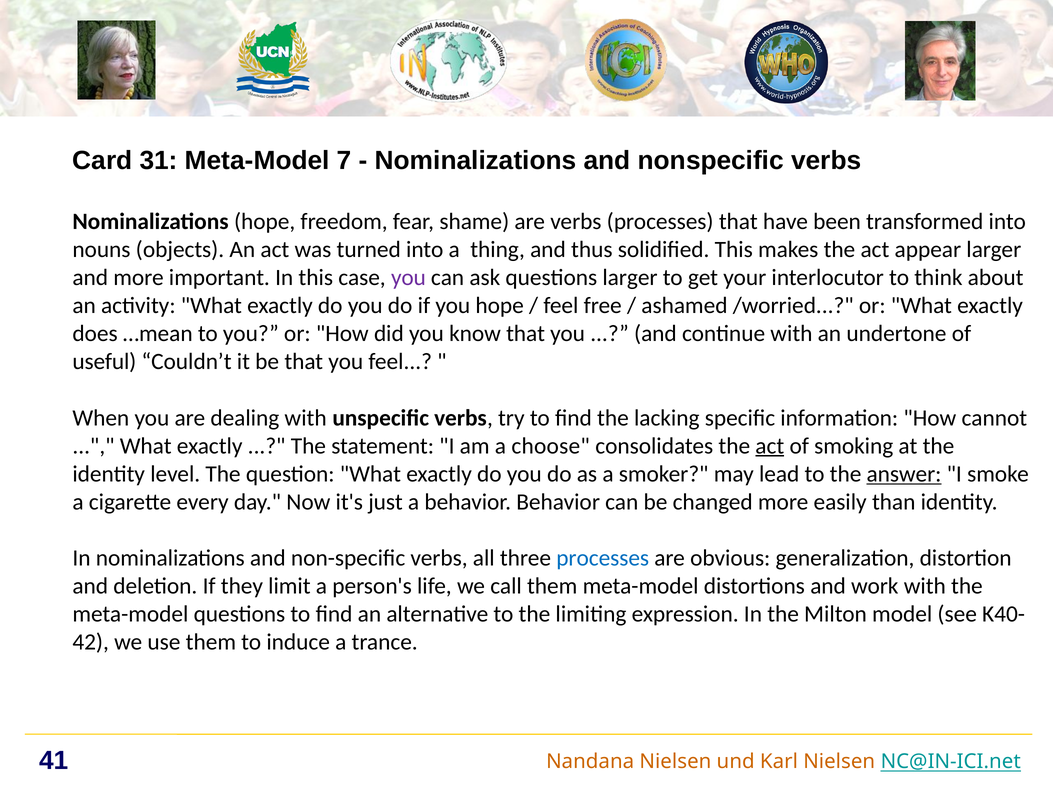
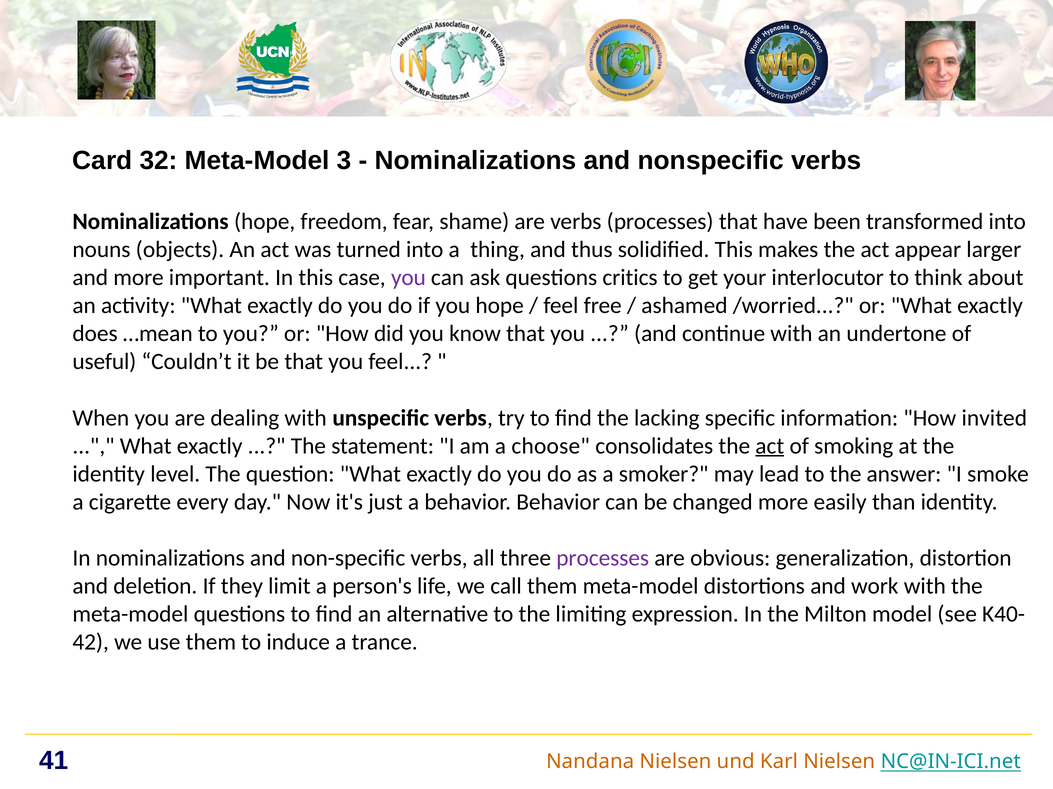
31: 31 -> 32 (159, 161)
7: 7 -> 3 (344, 161)
questions larger: larger -> critics (630, 278)
cannot: cannot -> invited (994, 418)
answer underline: present -> none (904, 474)
processes colour: blue -> purple (603, 559)
